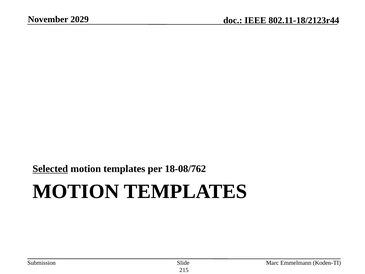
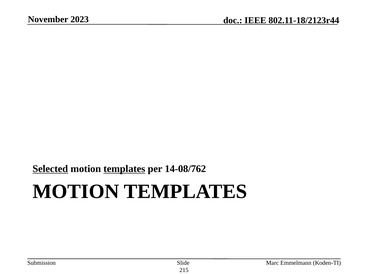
2029: 2029 -> 2023 (80, 19)
templates underline: none -> present (124, 169)
18-08/762: 18-08/762 -> 14-08/762 (185, 169)
